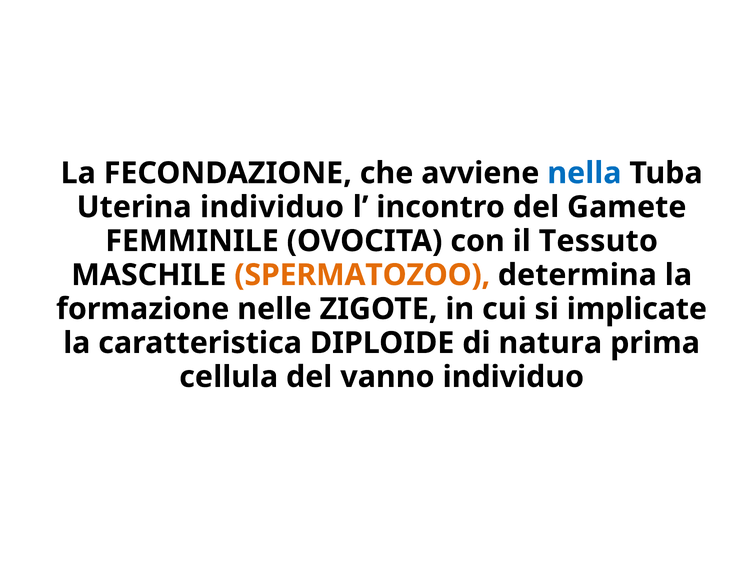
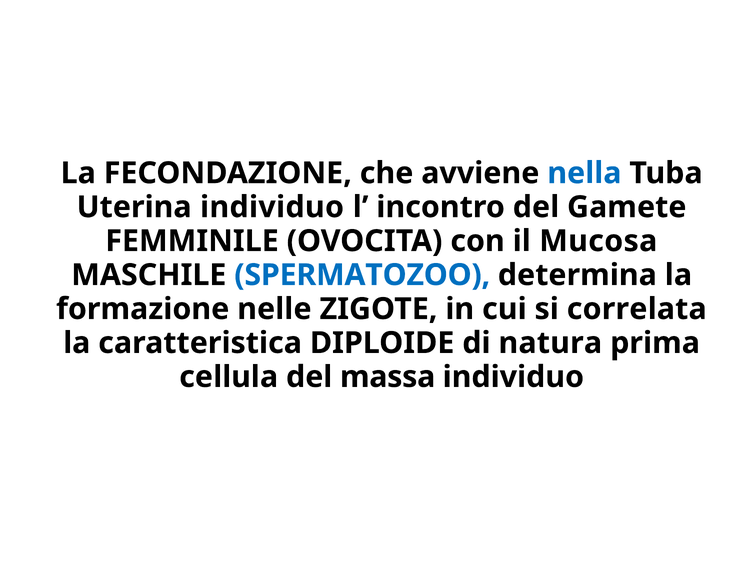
Tessuto: Tessuto -> Mucosa (598, 241)
SPERMATOZOO colour: orange -> blue (362, 275)
implicate: implicate -> correlata (637, 309)
vanno: vanno -> massa (388, 377)
